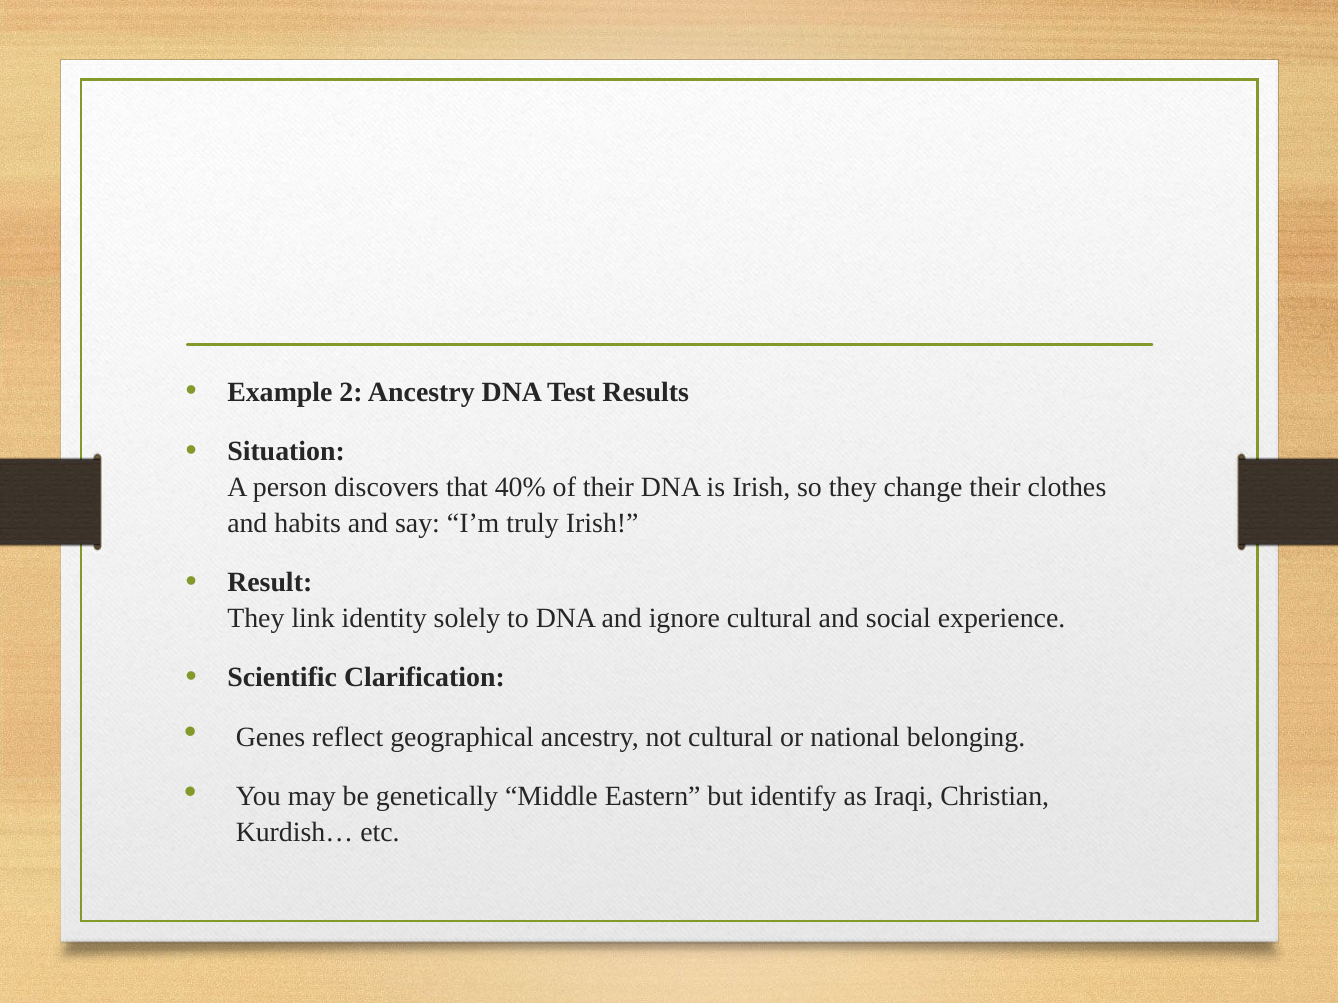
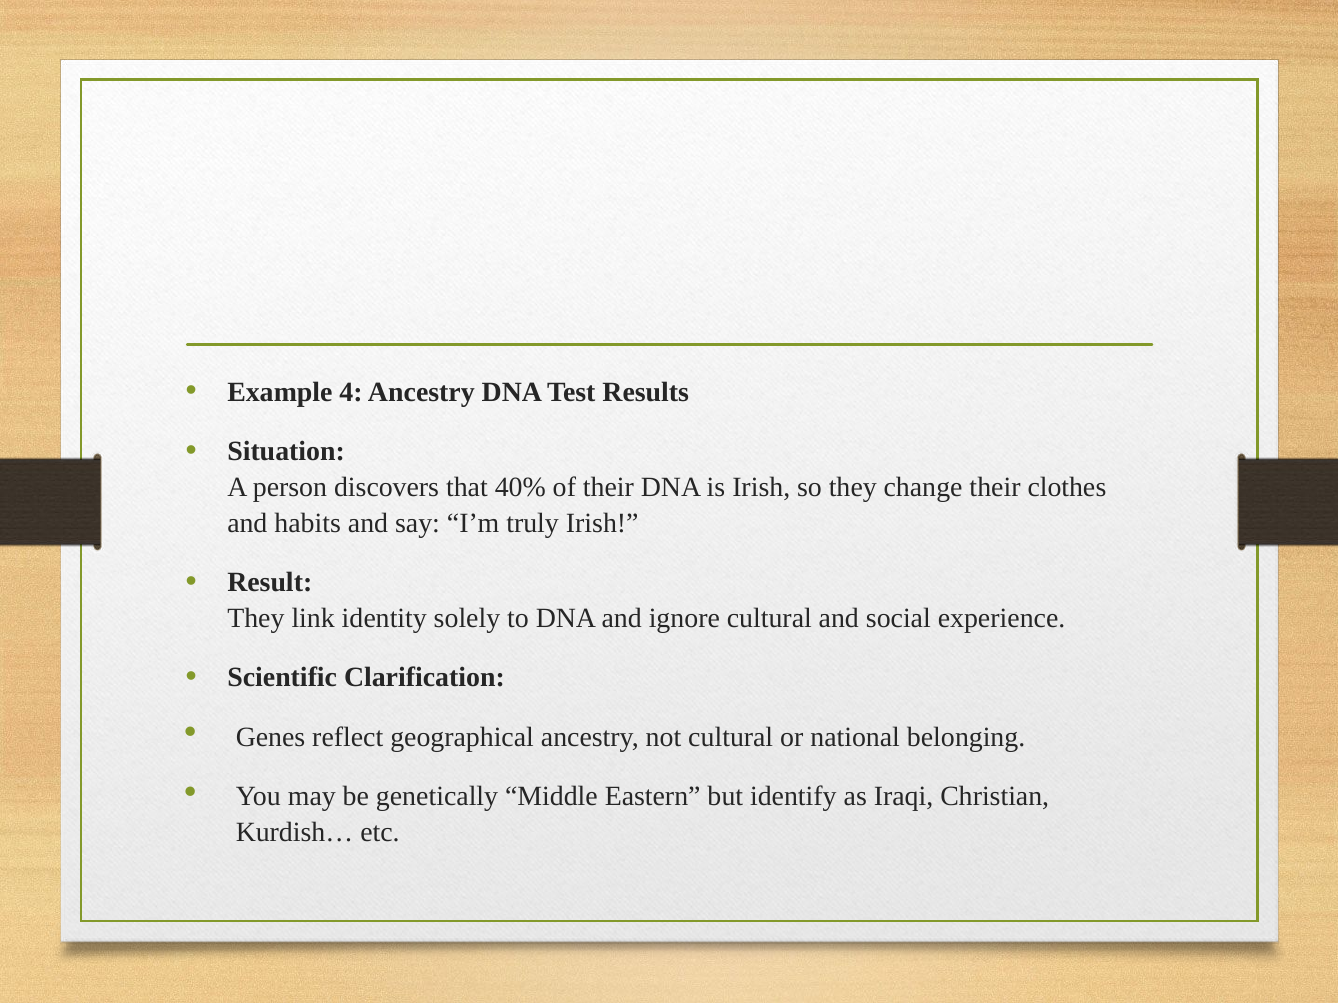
2: 2 -> 4 (351, 392)
